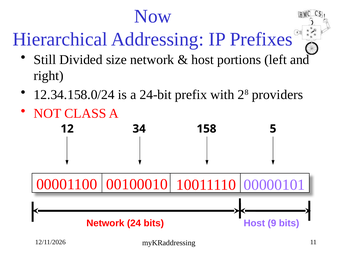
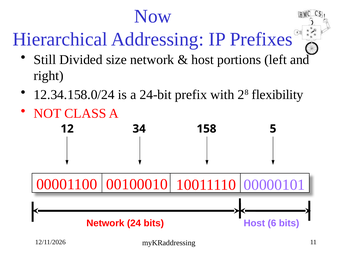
providers: providers -> flexibility (278, 95)
9: 9 -> 6 (272, 224)
